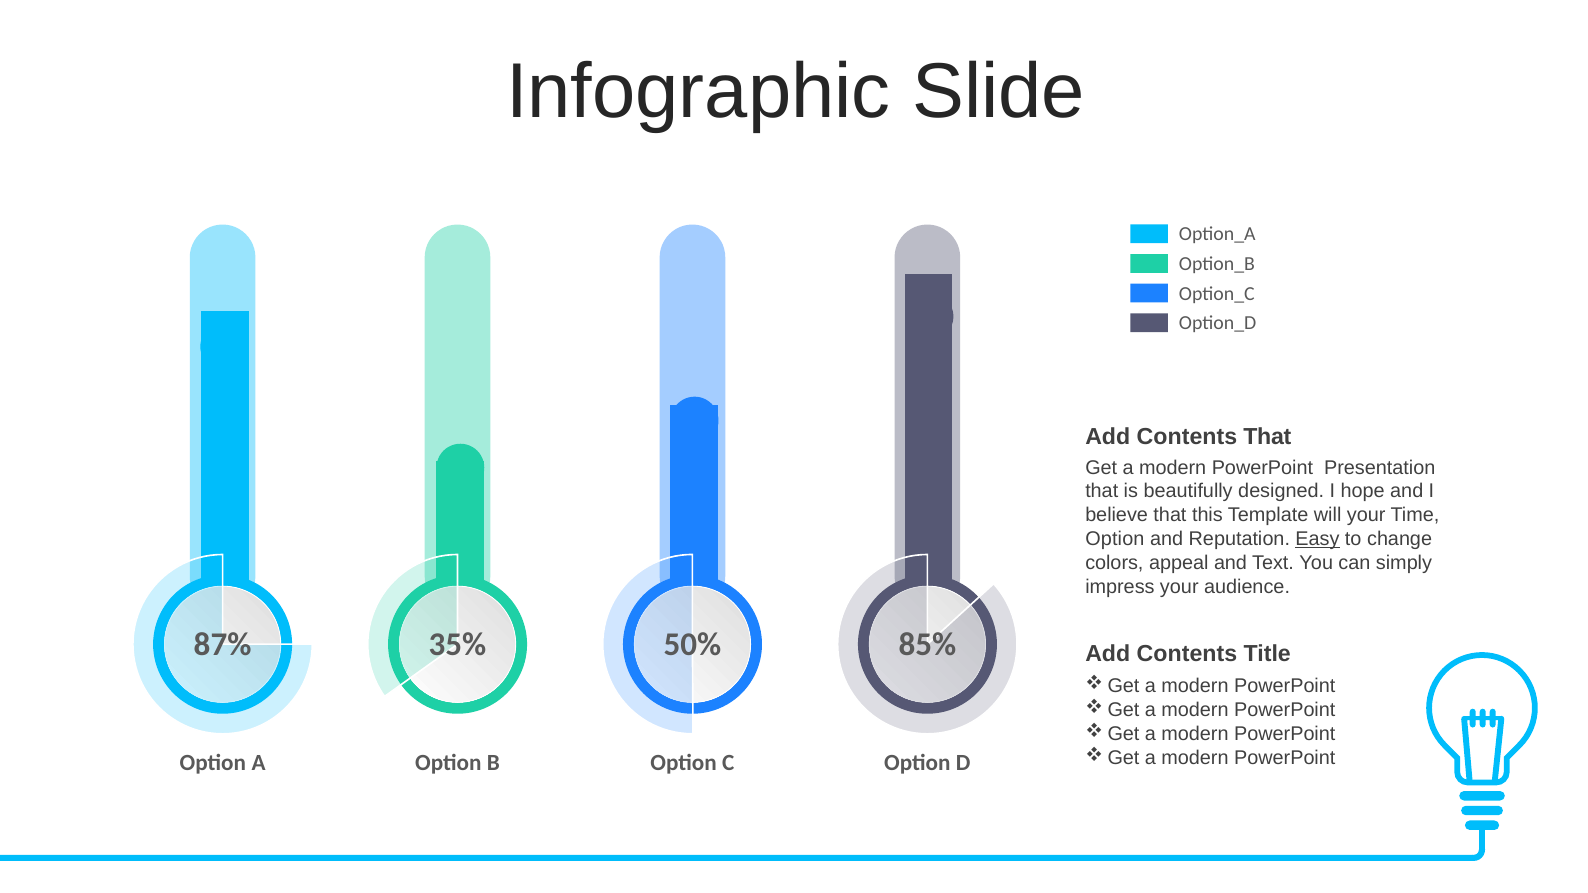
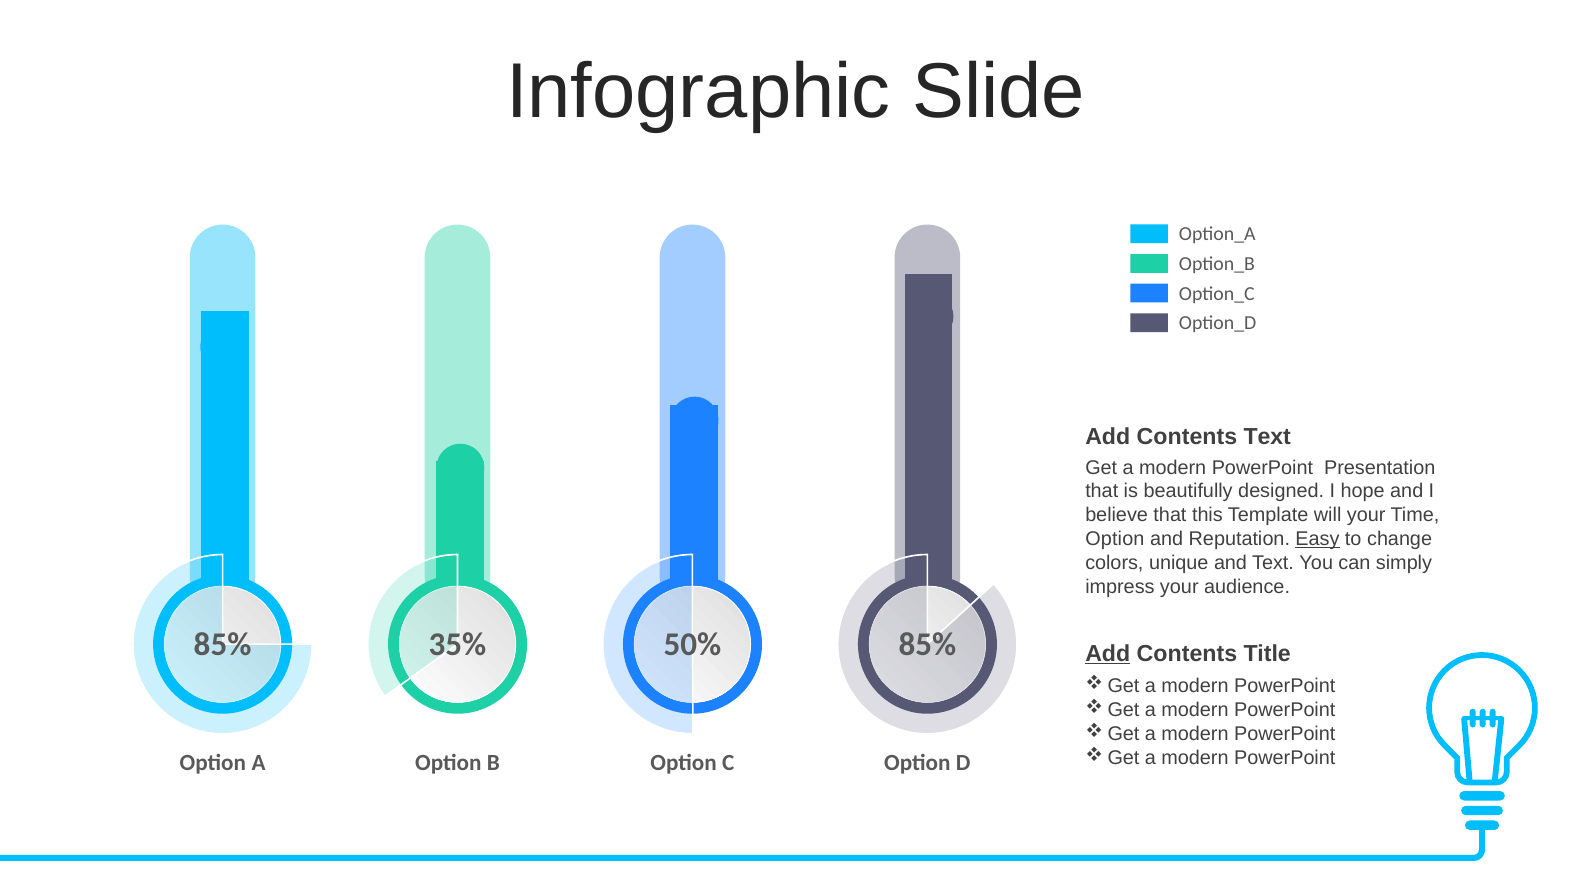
Contents That: That -> Text (1267, 437)
appeal: appeal -> unique (1179, 563)
87%: 87% -> 85% (223, 644)
Add underline: none -> present (1108, 654)
